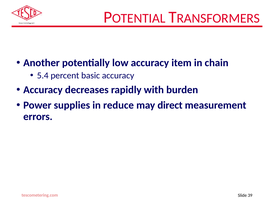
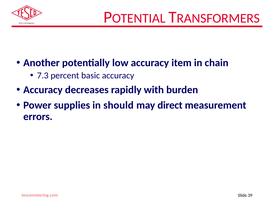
5.4: 5.4 -> 7.3 (43, 76)
reduce: reduce -> should (118, 105)
